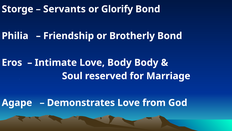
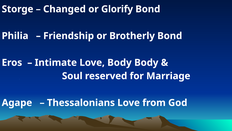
Servants: Servants -> Changed (64, 9)
Demonstrates: Demonstrates -> Thessalonians (81, 102)
